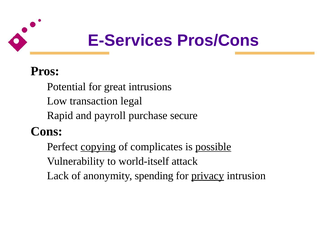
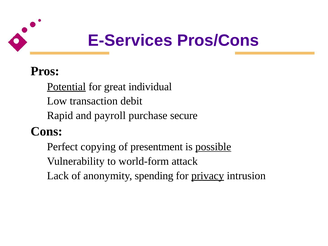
Potential underline: none -> present (66, 87)
intrusions: intrusions -> individual (150, 87)
legal: legal -> debit (131, 101)
copying underline: present -> none (98, 147)
complicates: complicates -> presentment (157, 147)
world-itself: world-itself -> world-form (144, 161)
